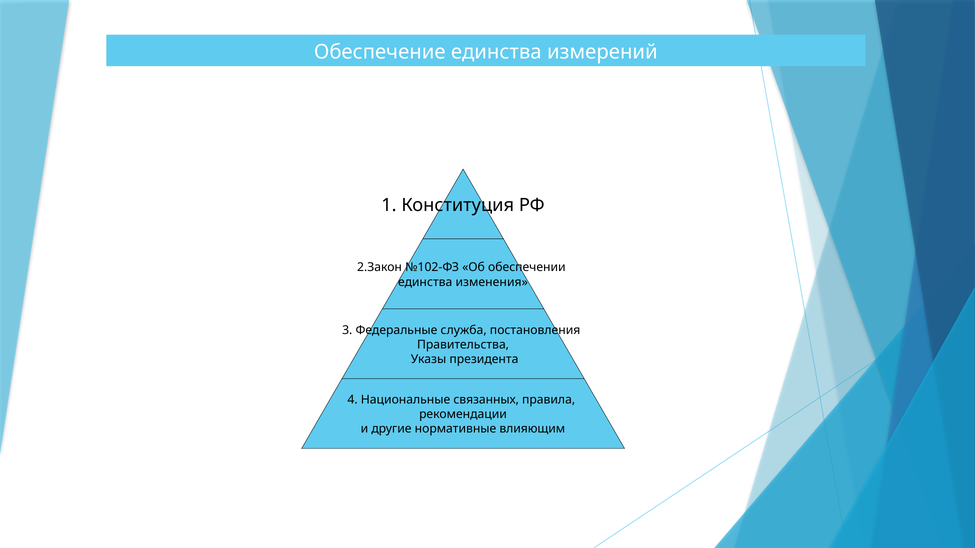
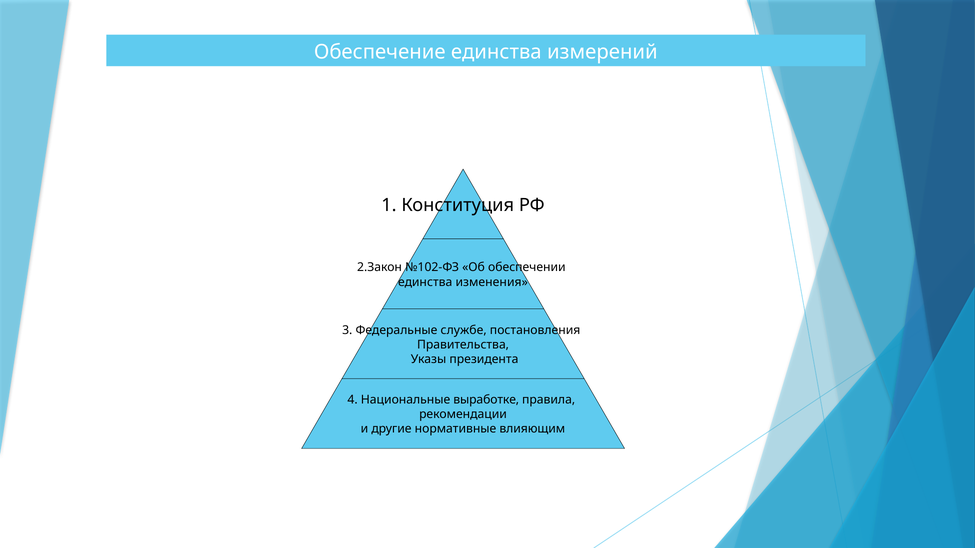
служба: служба -> службе (464, 330)
связанных: связанных -> выработке (486, 400)
